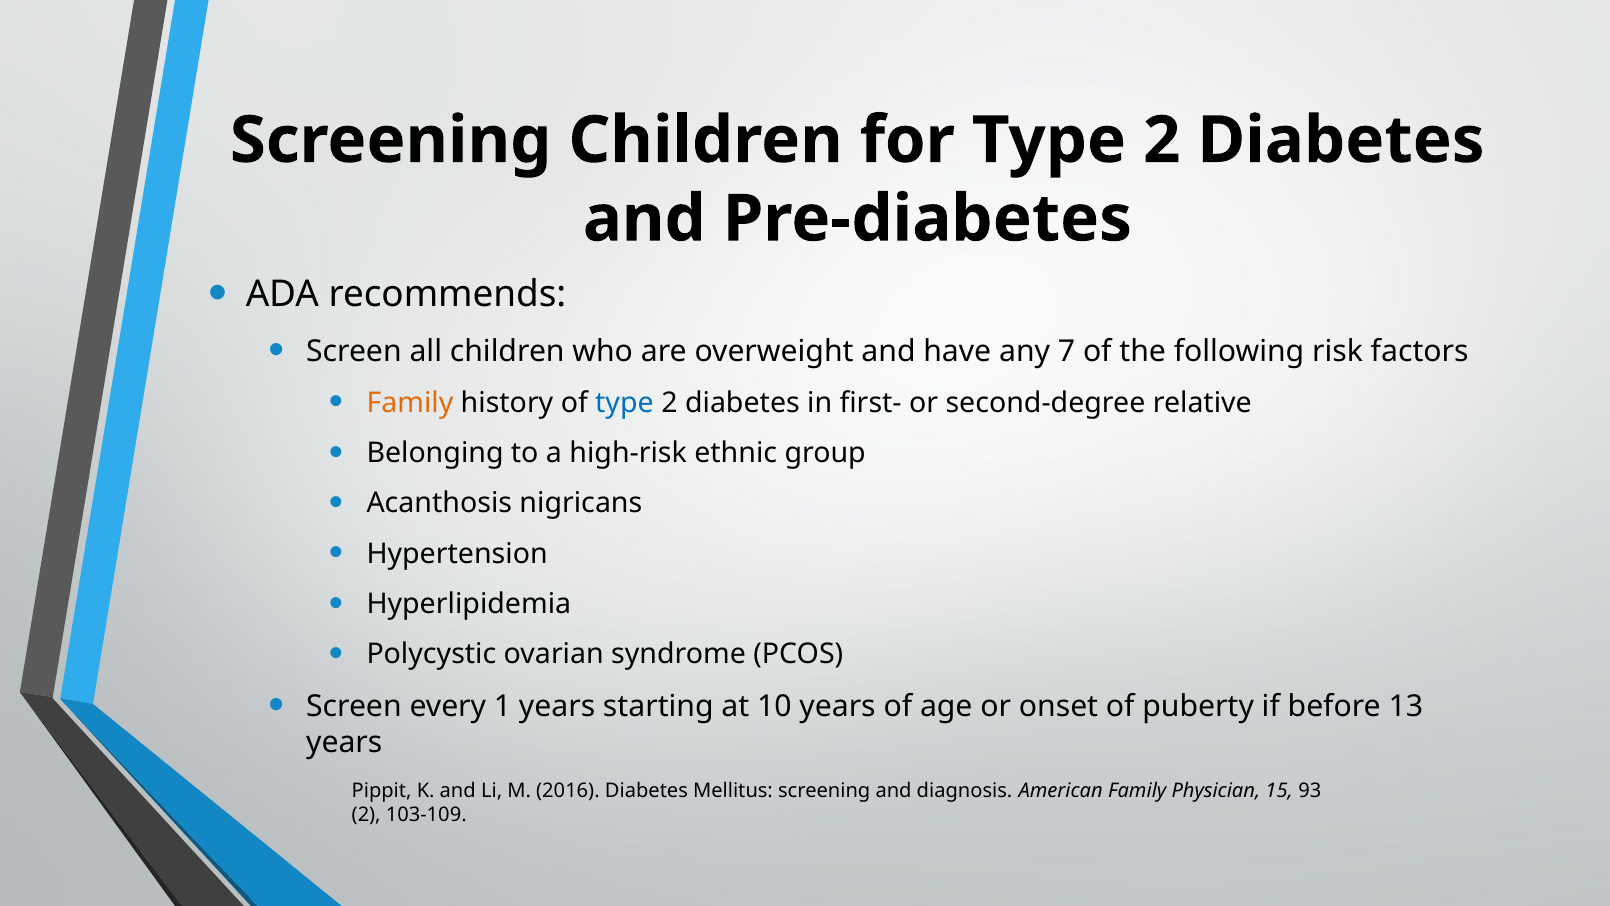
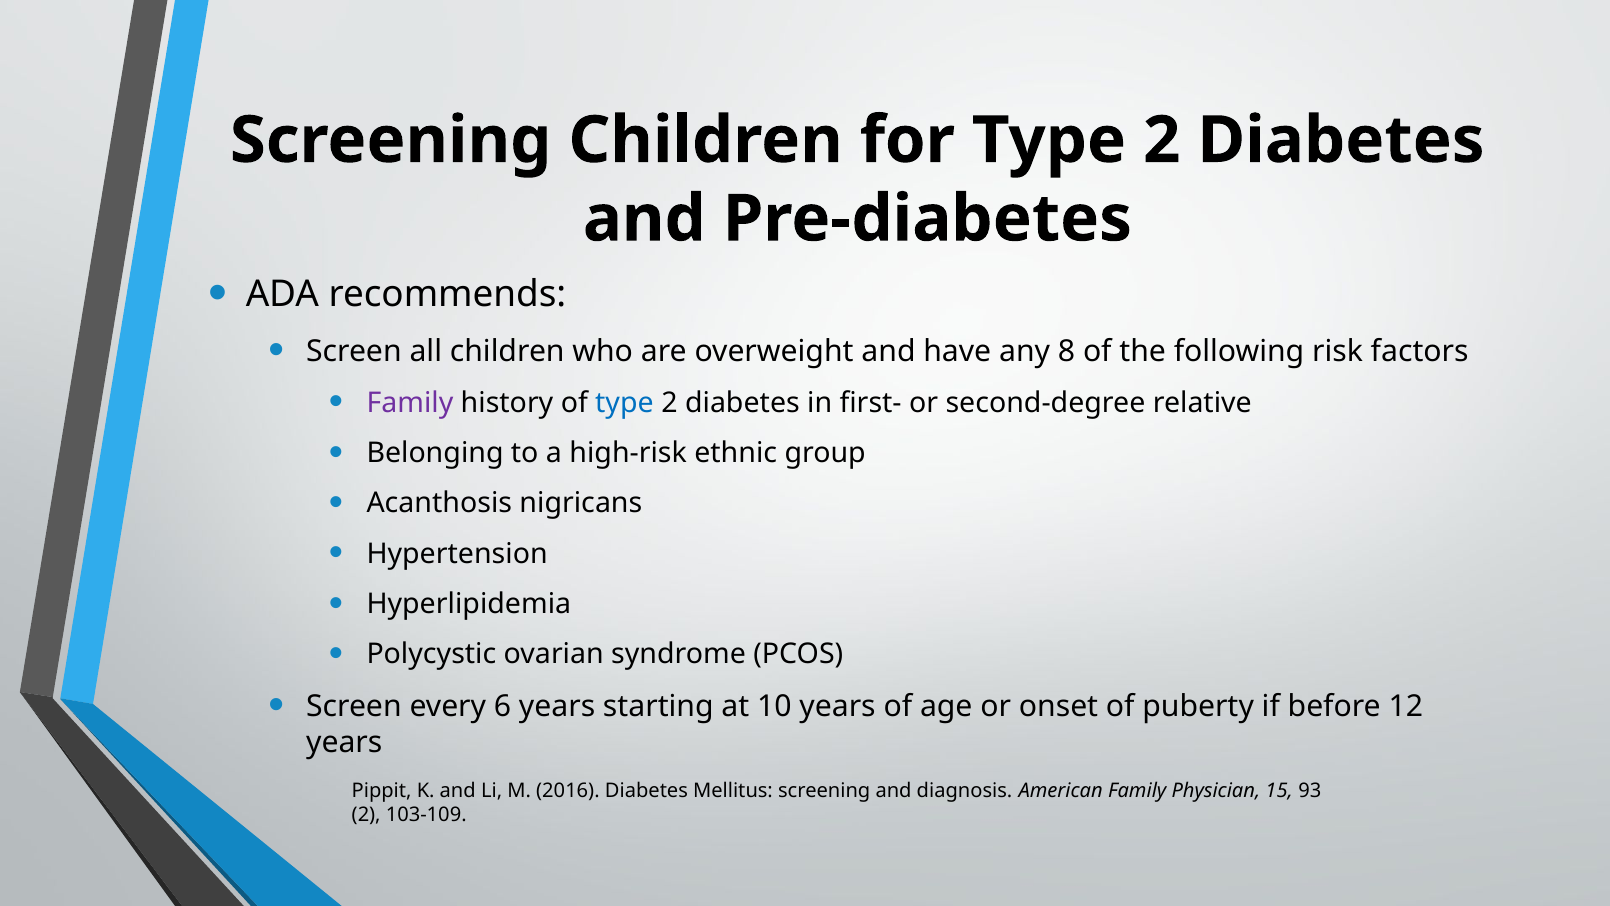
7: 7 -> 8 (1067, 351)
Family colour: orange -> purple (410, 402)
1: 1 -> 6 (503, 706)
13: 13 -> 12 (1406, 706)
